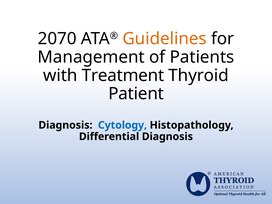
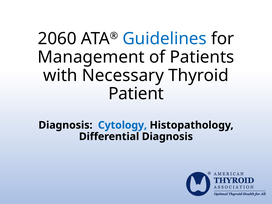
2070: 2070 -> 2060 (57, 39)
Guidelines colour: orange -> blue (165, 39)
Treatment: Treatment -> Necessary (123, 75)
